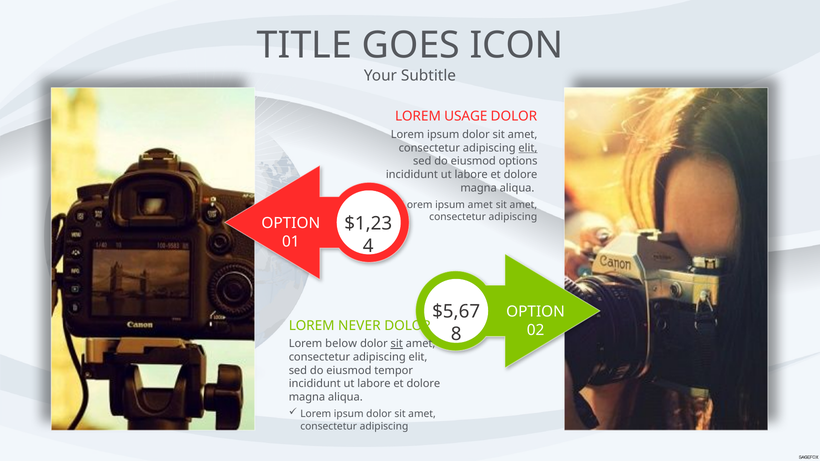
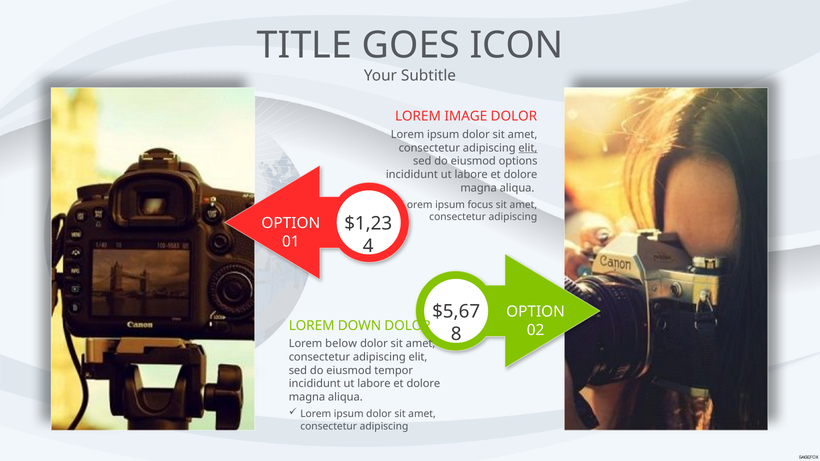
USAGE: USAGE -> IMAGE (466, 116)
ipsum amet: amet -> focus (480, 205)
NEVER: NEVER -> DOWN (360, 326)
sit underline: present -> none (397, 344)
